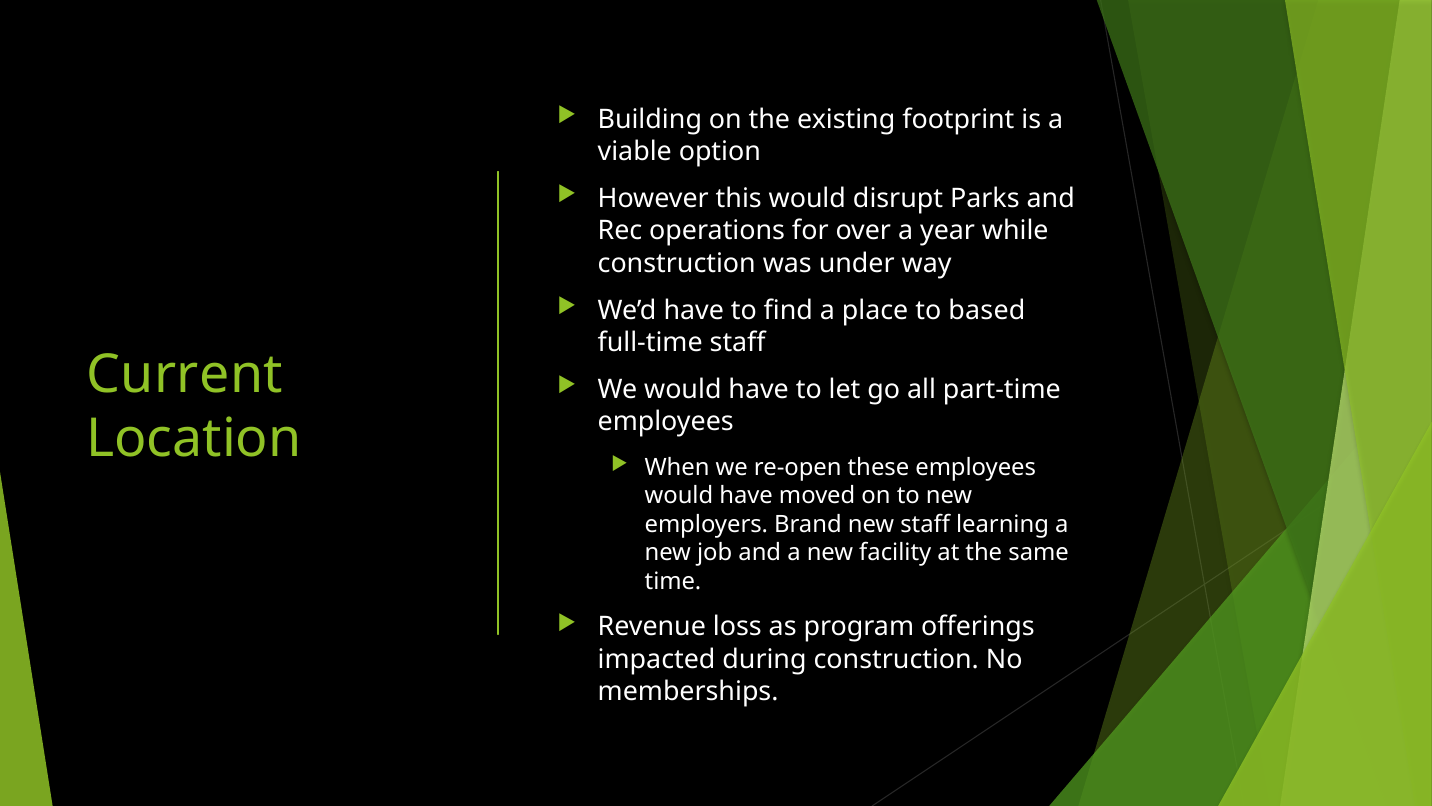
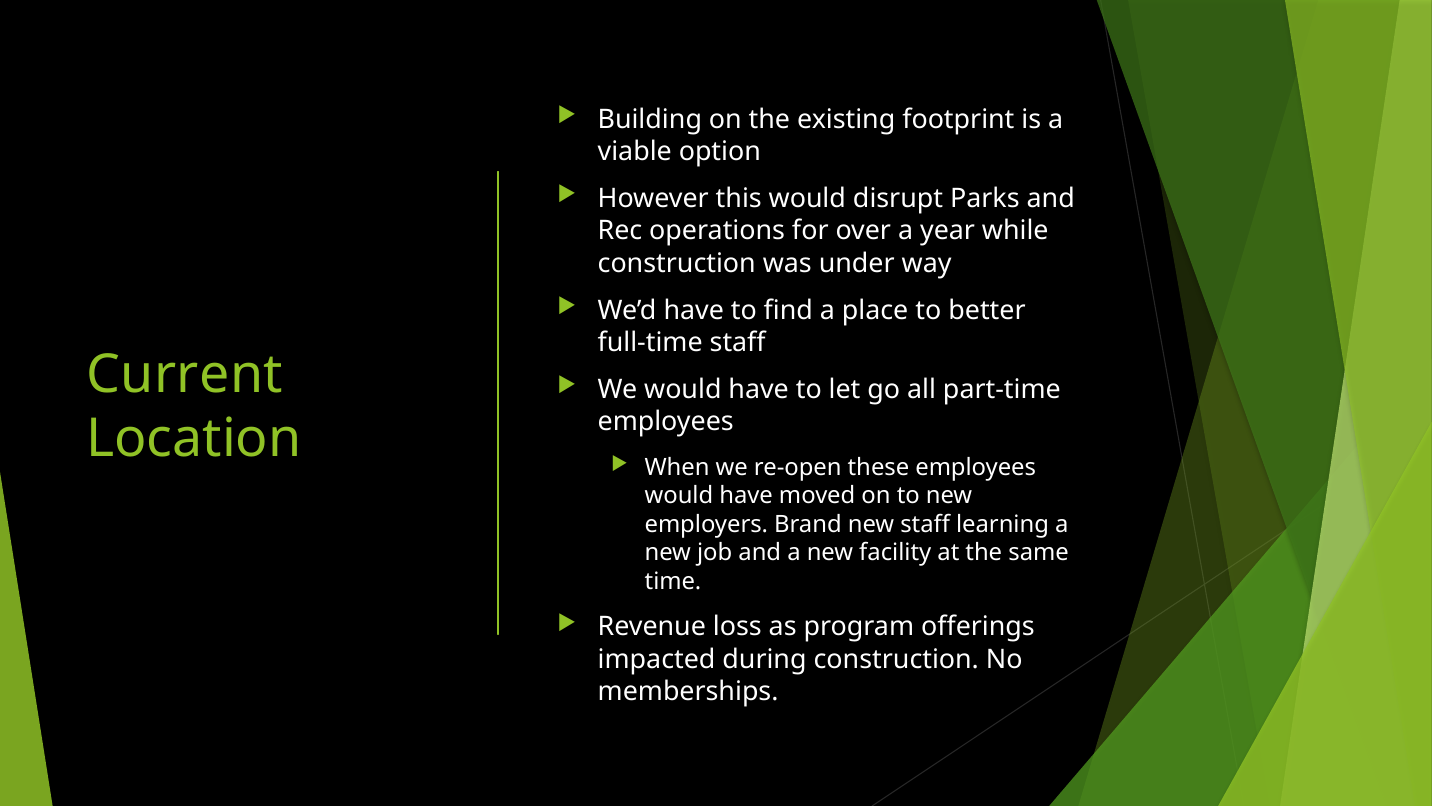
based: based -> better (987, 310)
